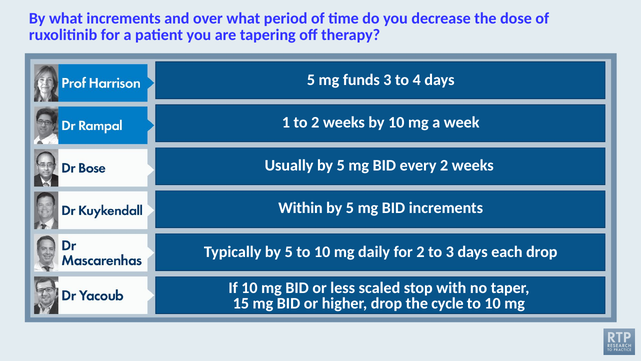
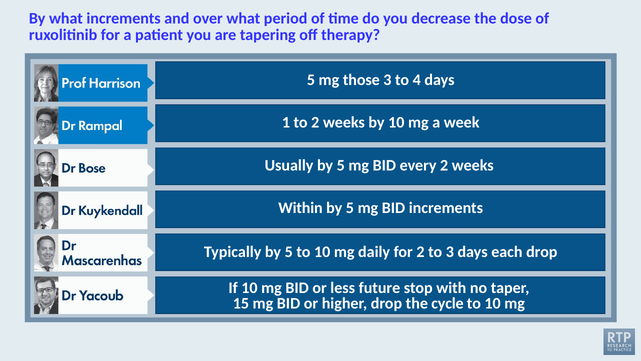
funds: funds -> those (361, 80)
scaled: scaled -> future (379, 288)
